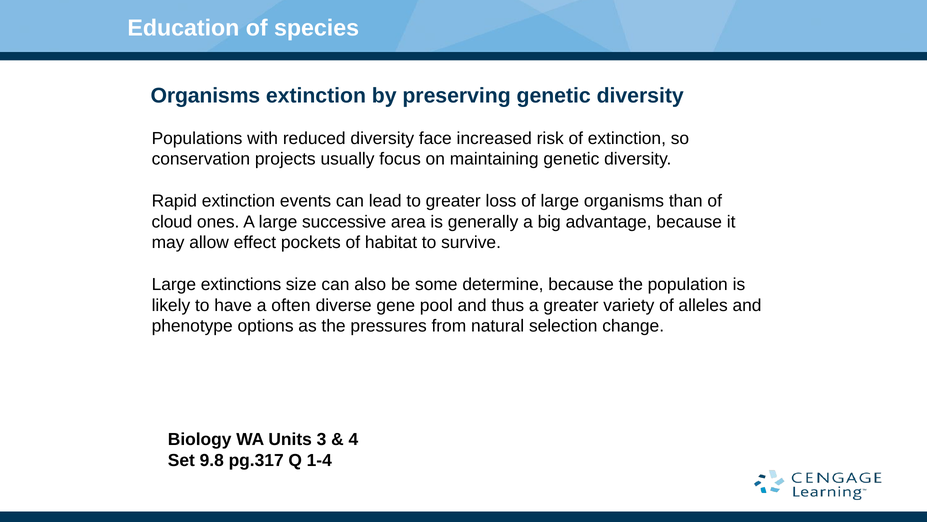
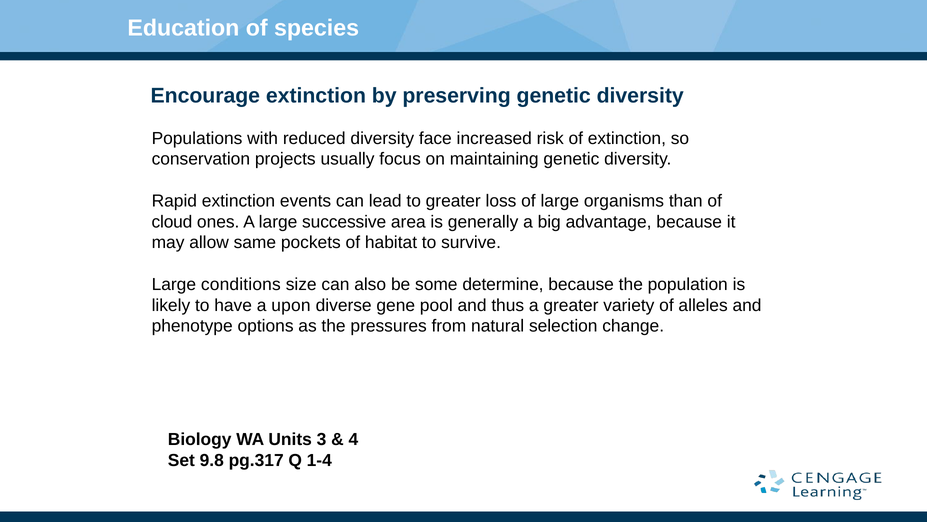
Organisms: Organisms -> Encourage (205, 96)
effect: effect -> same (255, 242)
extinctions: extinctions -> conditions (241, 284)
often: often -> upon (291, 305)
